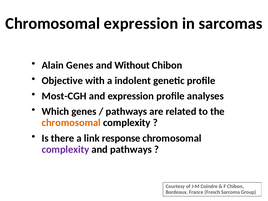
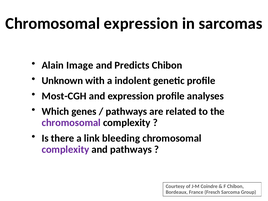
Alain Genes: Genes -> Image (80, 65)
Without: Without -> Predicts (132, 65)
Objective: Objective -> Unknown (62, 81)
chromosomal colour: orange -> purple (71, 123)
response: response -> bleeding (121, 138)
